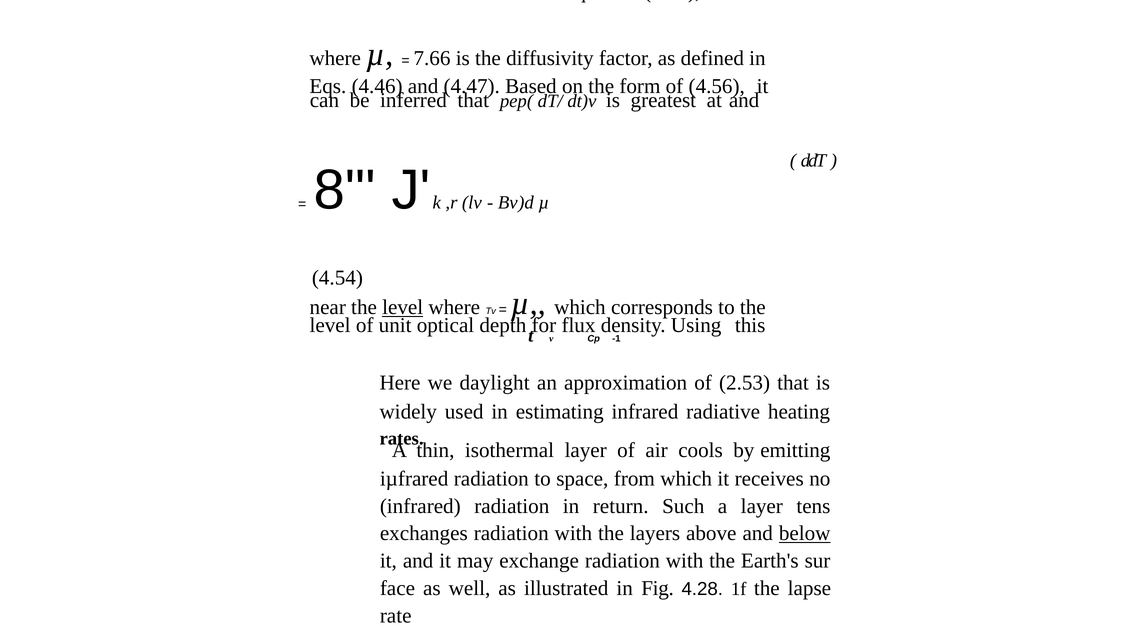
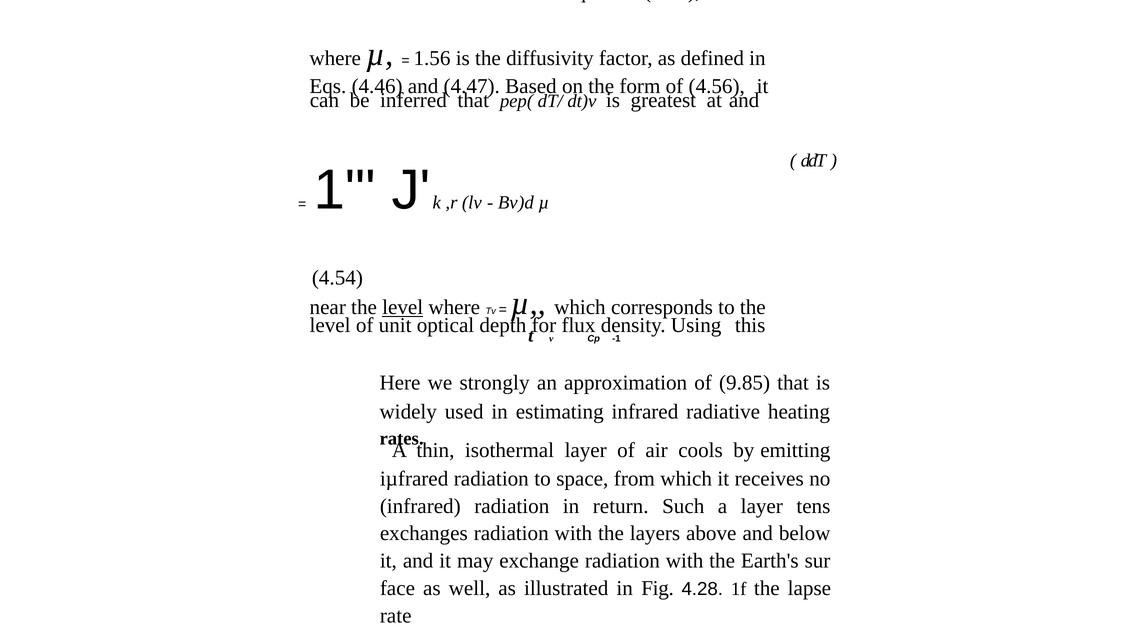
7.66: 7.66 -> 1.56 (432, 58)
8: 8 -> 1 (345, 190)
daylight: daylight -> strongly (495, 383)
2.53: 2.53 -> 9.85 (745, 383)
below underline: present -> none (805, 533)
